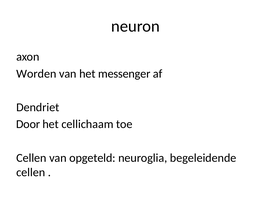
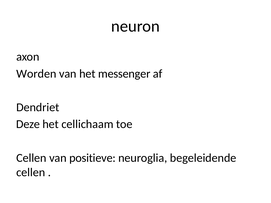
Door: Door -> Deze (28, 124)
opgeteld: opgeteld -> positieve (92, 158)
